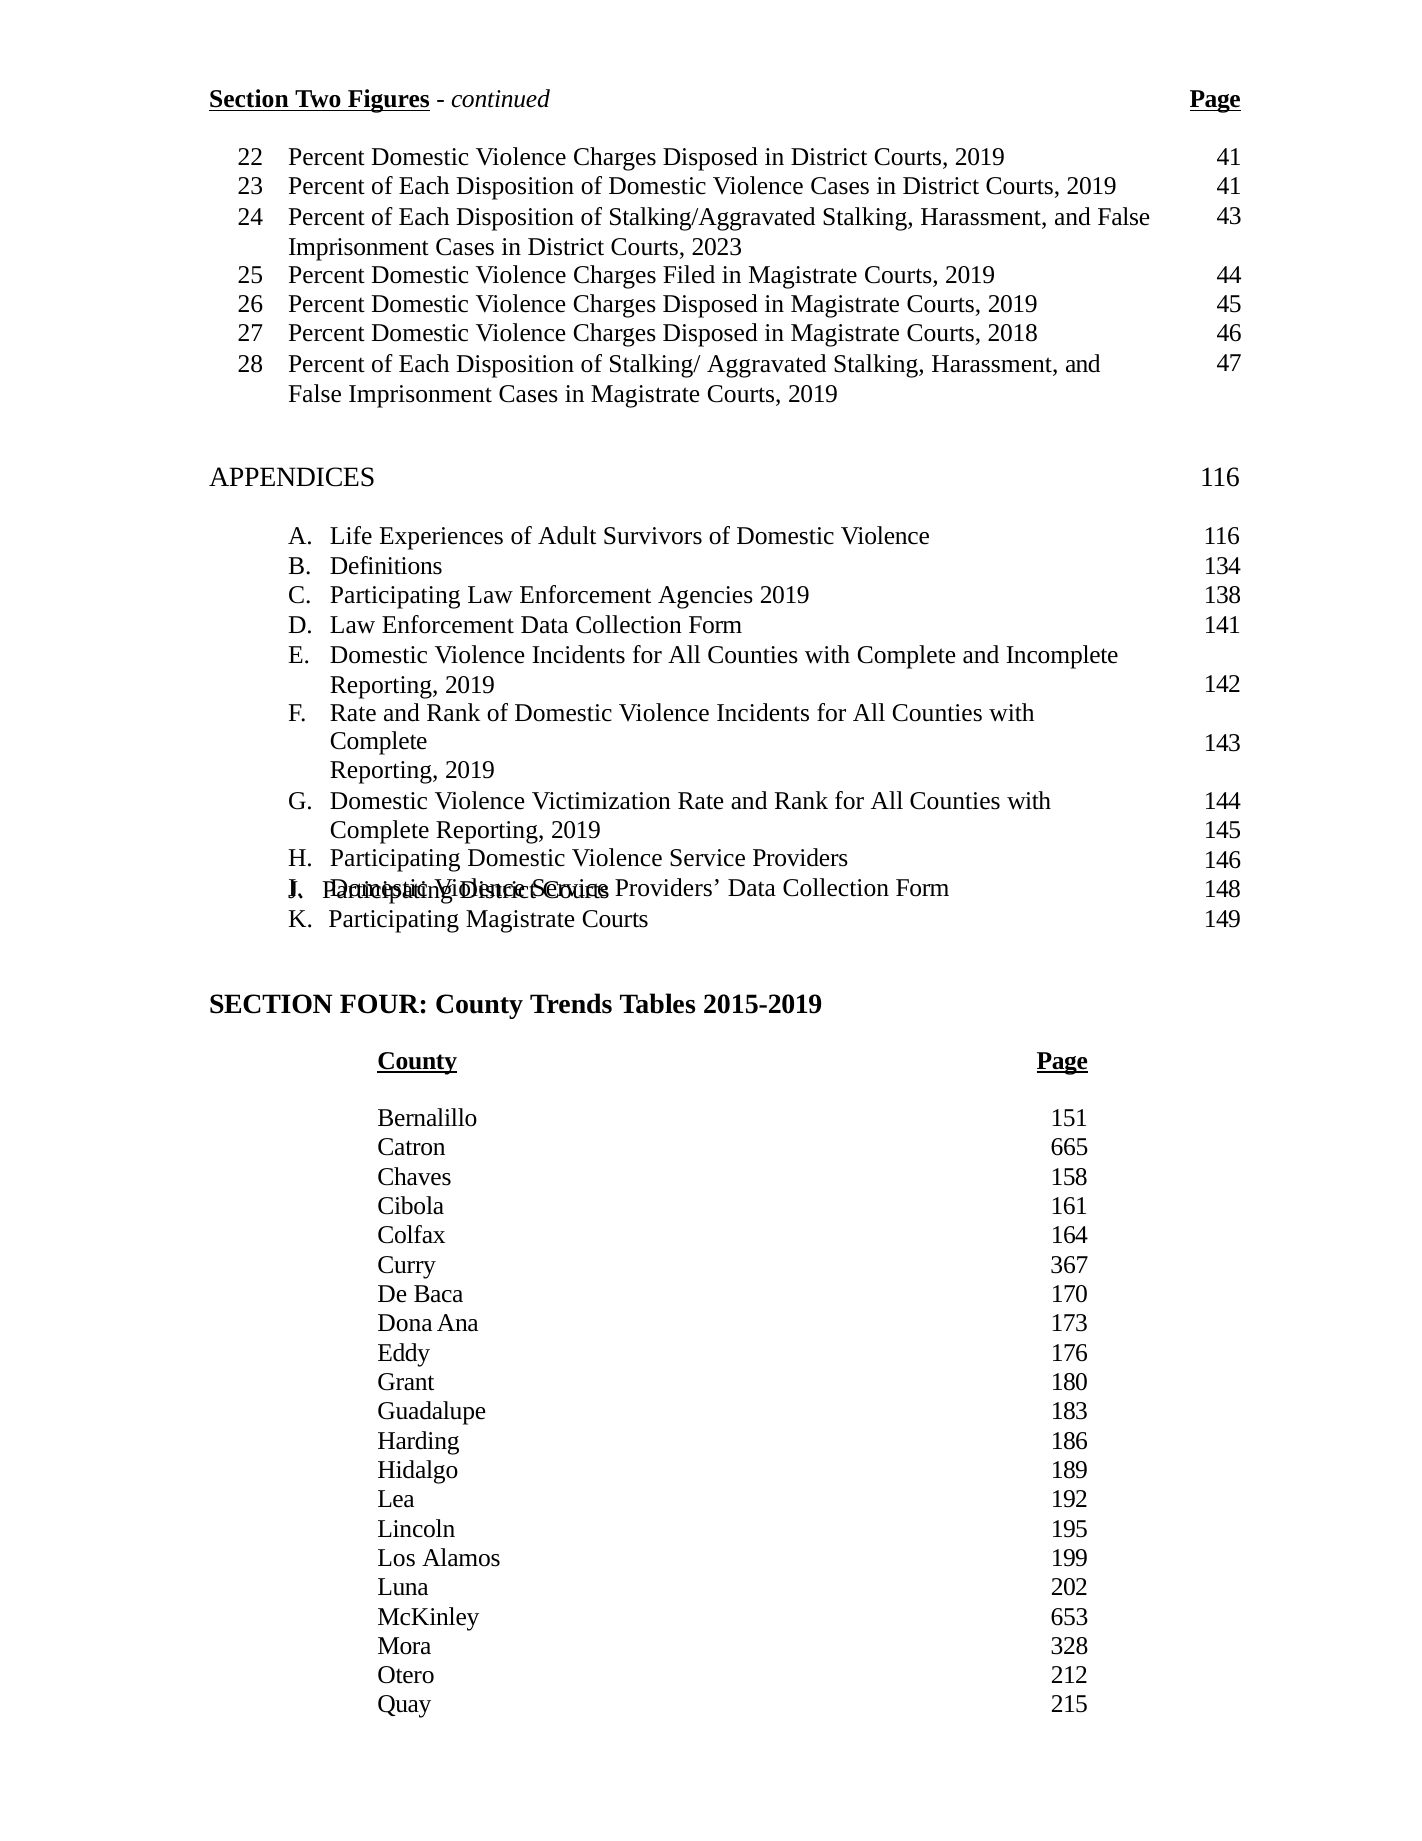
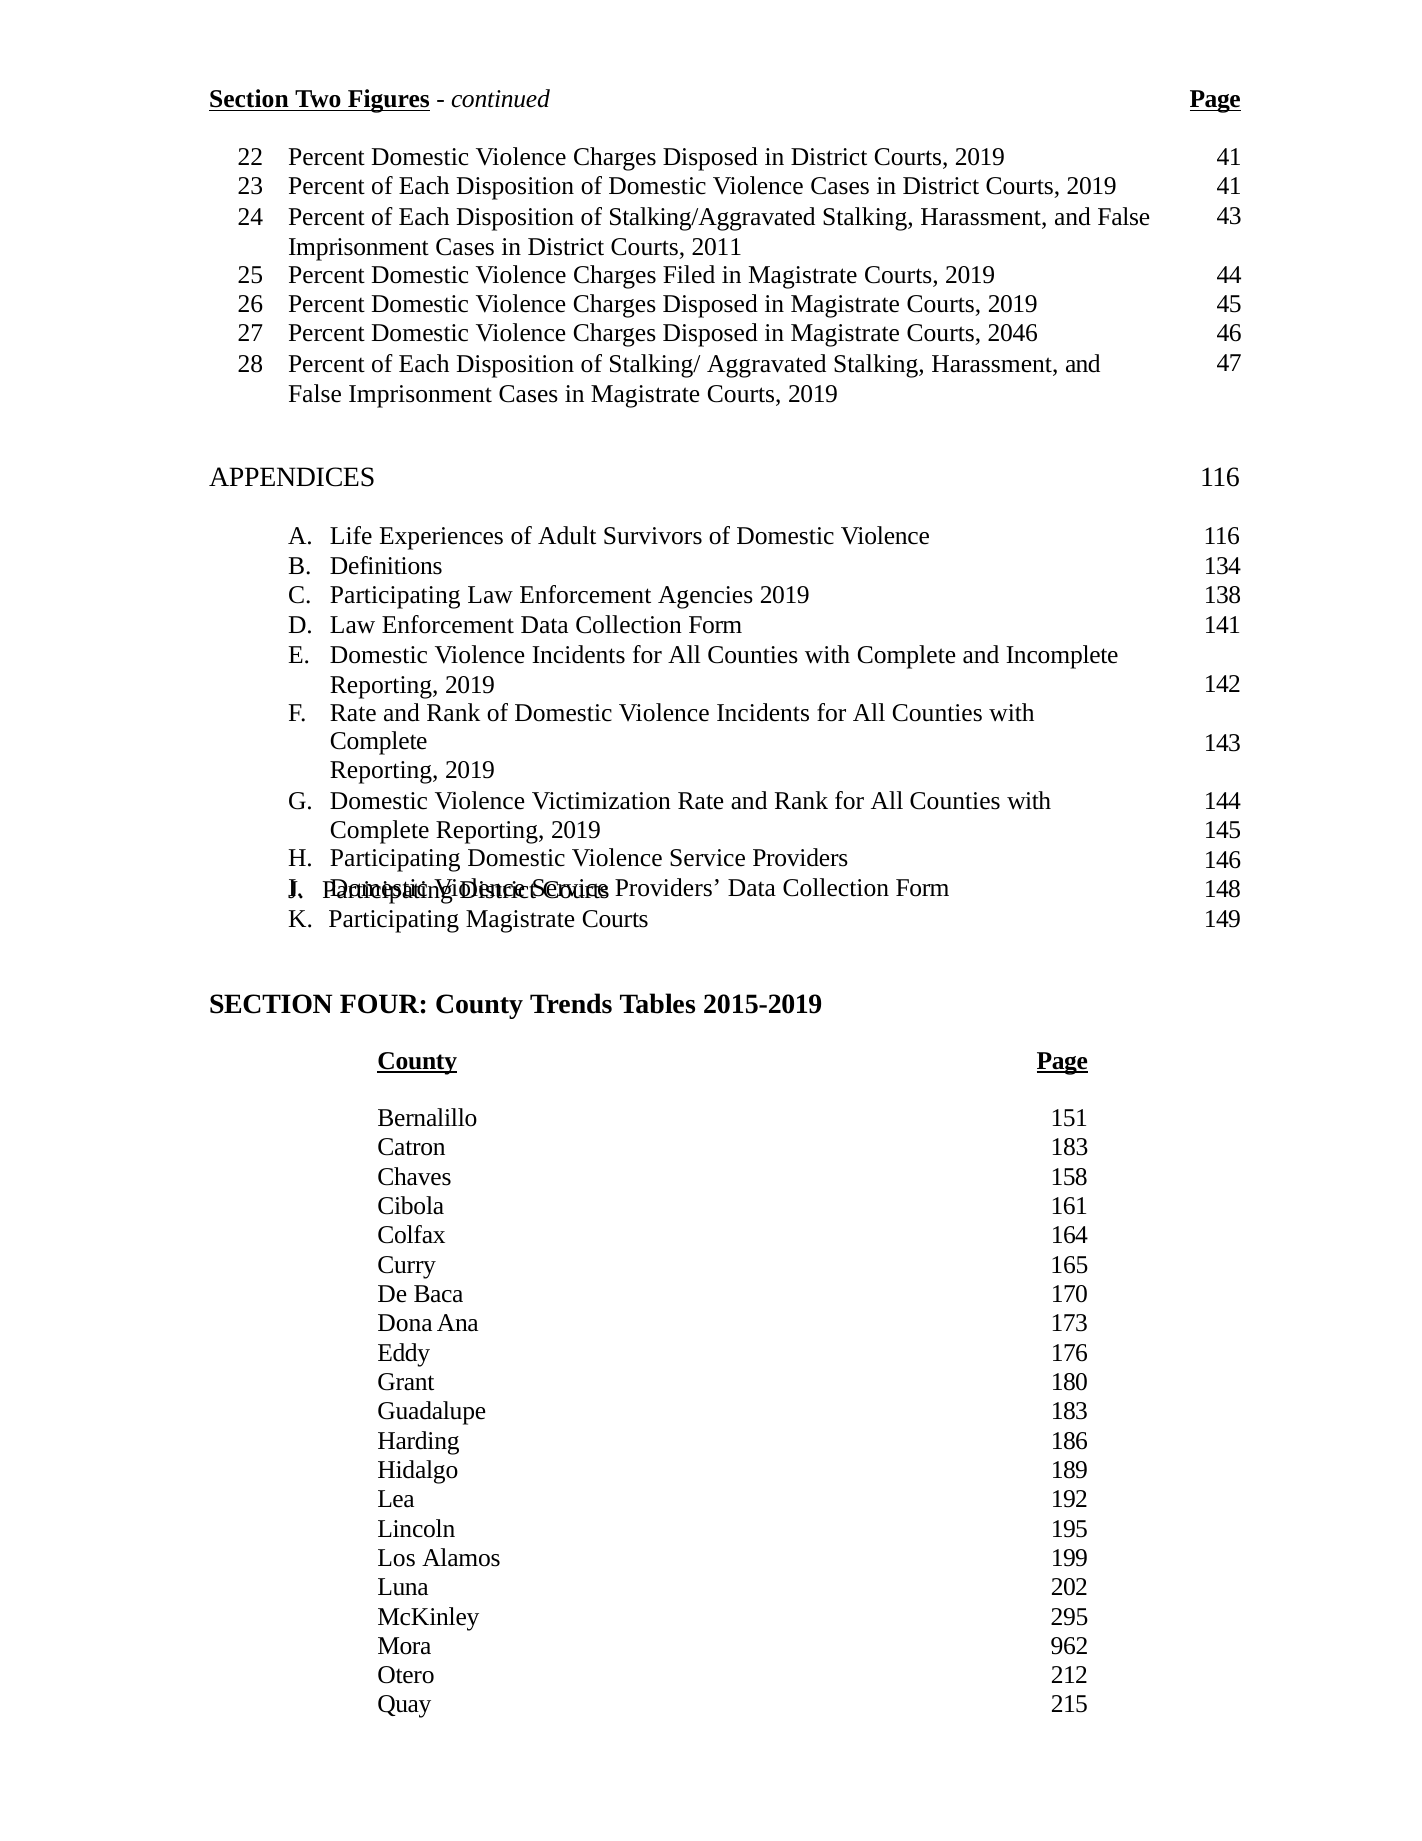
2023: 2023 -> 2011 (717, 247)
2018: 2018 -> 2046 (1013, 333)
Catron 665: 665 -> 183 (1070, 1147)
367: 367 -> 165 (1069, 1264)
653: 653 -> 295 (1070, 1616)
328: 328 -> 962 (1070, 1645)
